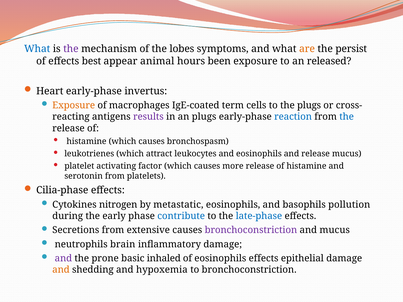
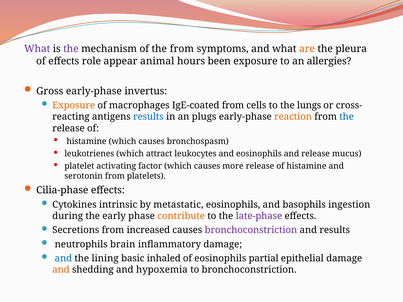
What colour: blue -> purple (37, 49)
the lobes: lobes -> from (182, 49)
persist: persist -> pleura (351, 49)
best: best -> role (91, 61)
released: released -> allergies (329, 61)
Heart: Heart -> Gross (50, 91)
IgE-coated term: term -> from (233, 106)
the plugs: plugs -> lungs (309, 106)
results colour: purple -> blue (148, 117)
reaction colour: blue -> orange (293, 117)
nitrogen: nitrogen -> intrinsic (118, 205)
pollution: pollution -> ingestion (349, 205)
contribute colour: blue -> orange (181, 216)
late-phase colour: blue -> purple (259, 216)
extensive: extensive -> increased (148, 230)
and mucus: mucus -> results (335, 230)
and colour: purple -> blue (63, 259)
prone: prone -> lining (105, 259)
eosinophils effects: effects -> partial (264, 259)
